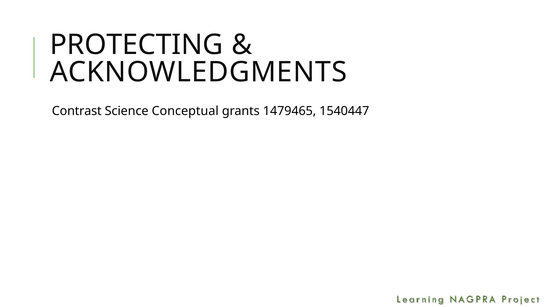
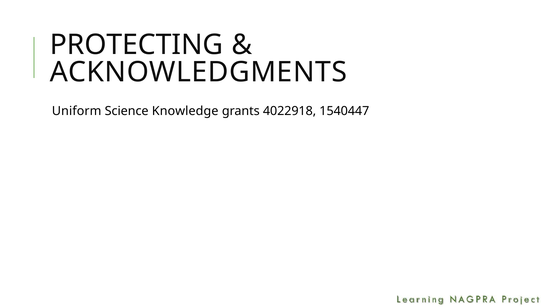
Contrast: Contrast -> Uniform (77, 111)
Conceptual: Conceptual -> Knowledge (185, 111)
1479465: 1479465 -> 4022918 (290, 111)
